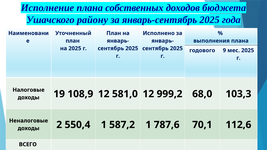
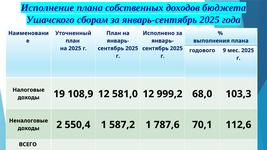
району: району -> сборам (93, 20)
